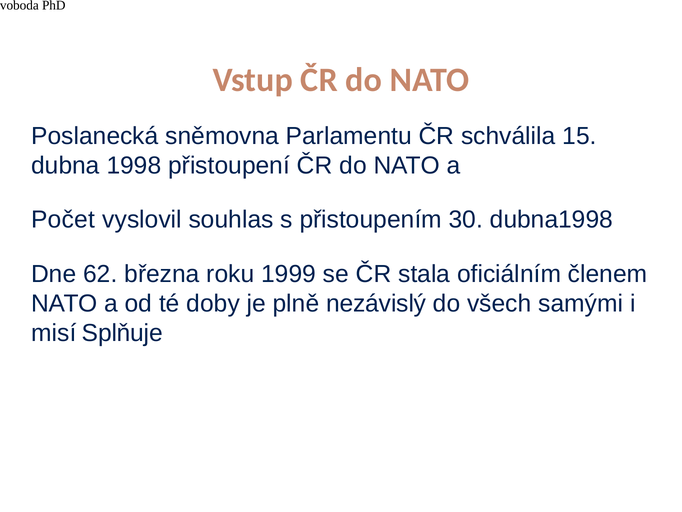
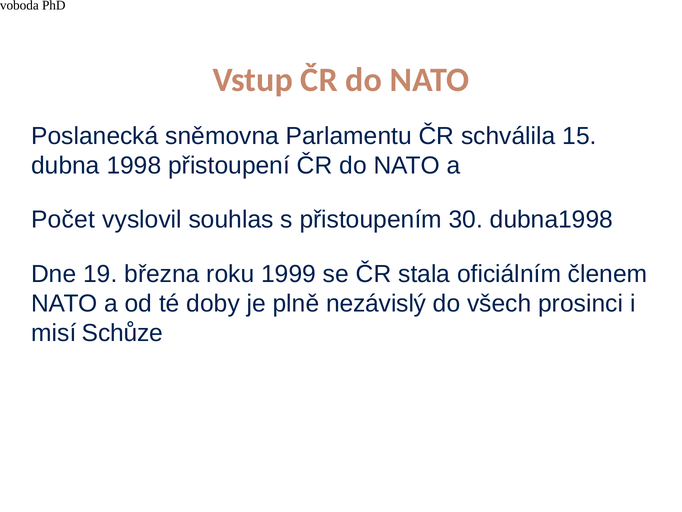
62: 62 -> 19 (100, 274)
samými: samými -> prosinci (581, 303)
Splňuje: Splňuje -> Schůze (122, 333)
